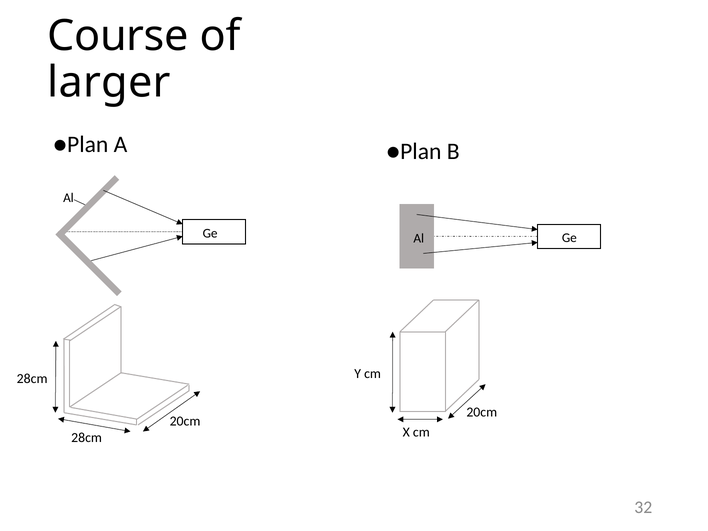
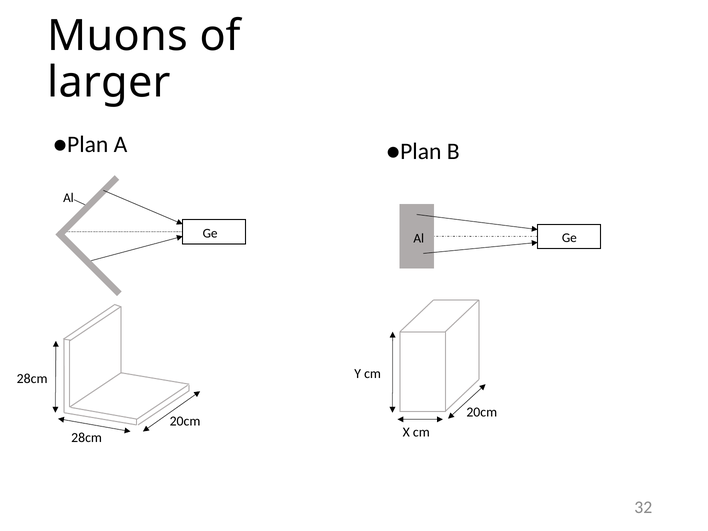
Course: Course -> Muons (118, 36)
